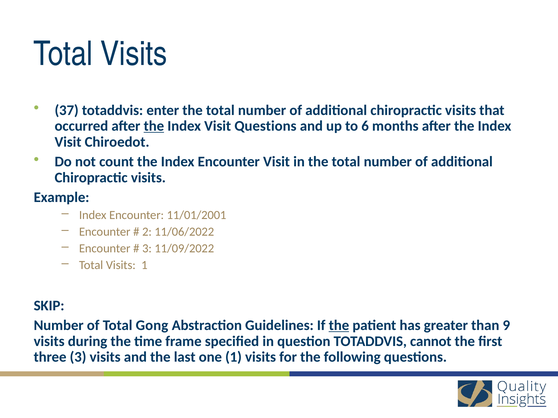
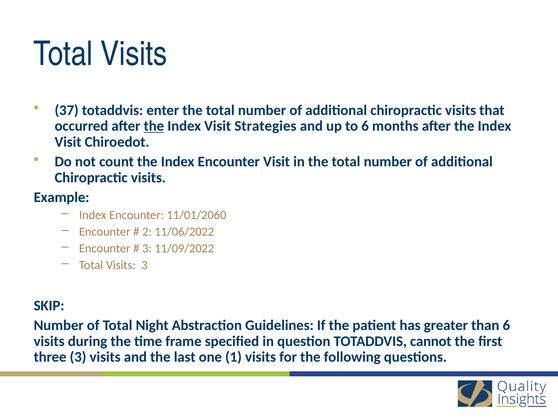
Visit Questions: Questions -> Strategies (265, 126)
11/01/2001: 11/01/2001 -> 11/01/2060 (197, 215)
Visits 1: 1 -> 3 (144, 265)
Gong: Gong -> Night (152, 326)
the underline: present -> none (339, 326)
than 9: 9 -> 6 (506, 326)
